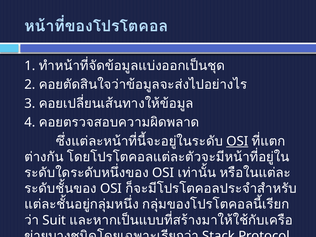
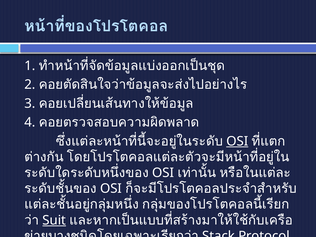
Suit underline: none -> present (54, 220)
